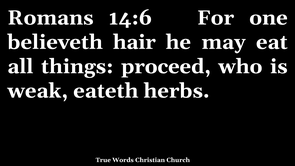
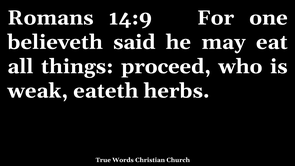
14:6: 14:6 -> 14:9 (130, 18)
hair: hair -> said (134, 42)
